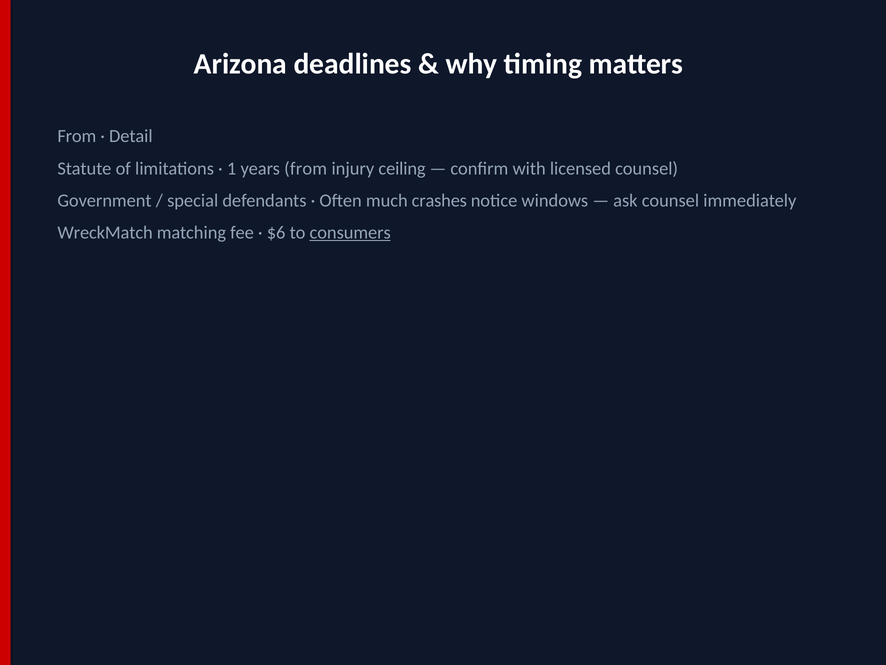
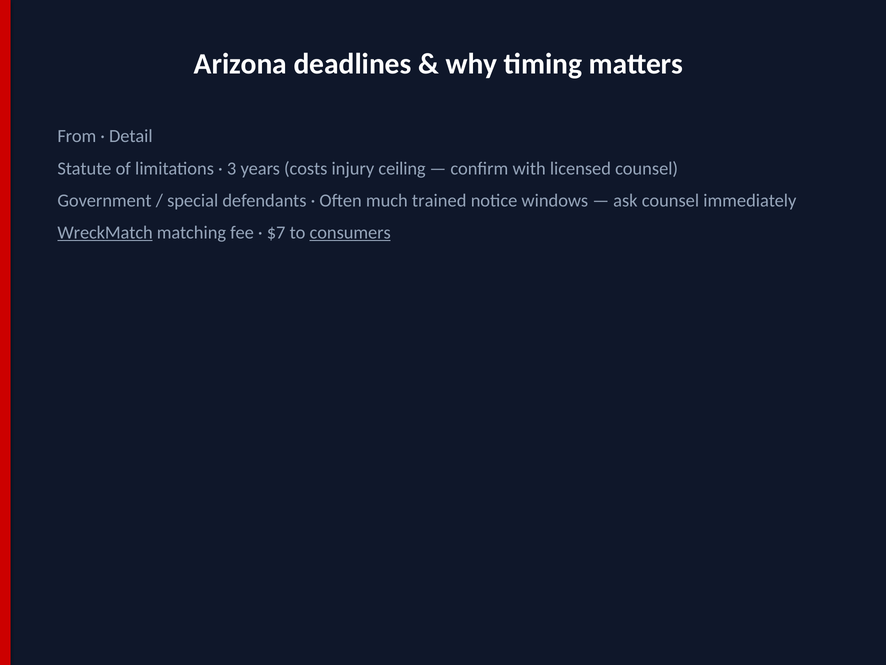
1: 1 -> 3 (232, 168)
years from: from -> costs (306, 168)
crashes: crashes -> trained (439, 200)
WreckMatch underline: none -> present (105, 232)
$6: $6 -> $7 (276, 232)
